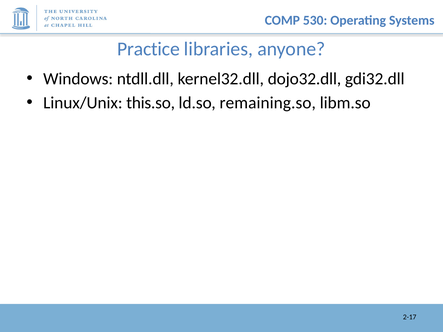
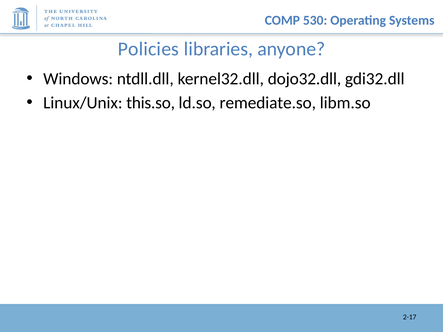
Practice: Practice -> Policies (148, 49)
remaining.so: remaining.so -> remediate.so (268, 103)
